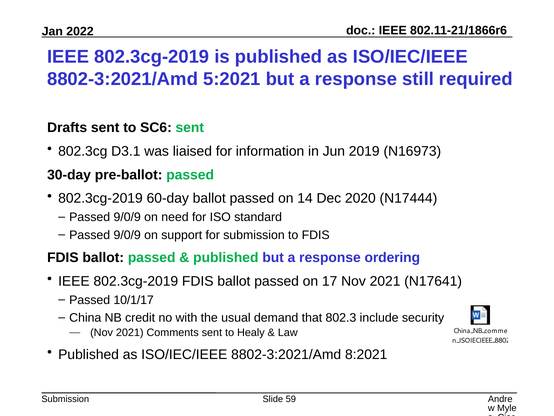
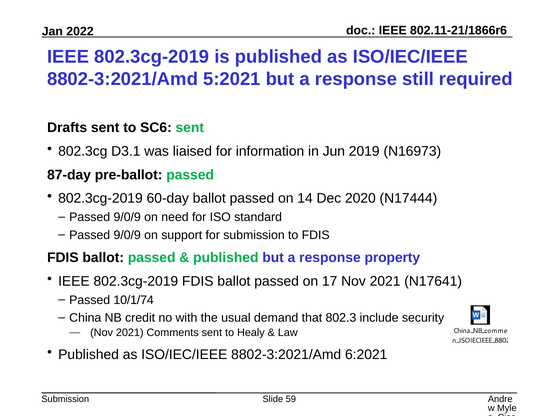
30-day: 30-day -> 87-day (69, 175)
ordering: ordering -> property (392, 257)
10/1/17: 10/1/17 -> 10/1/74 (134, 300)
8:2021: 8:2021 -> 6:2021 (366, 354)
